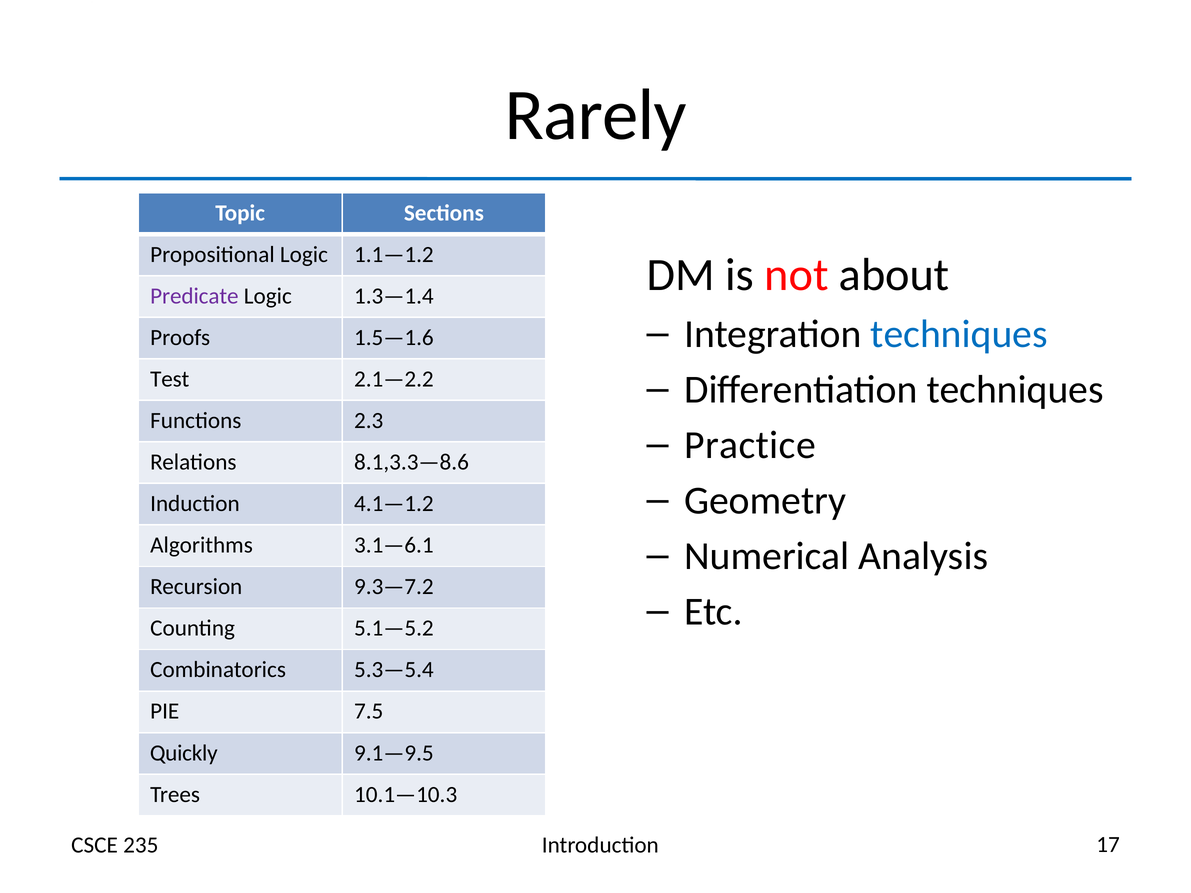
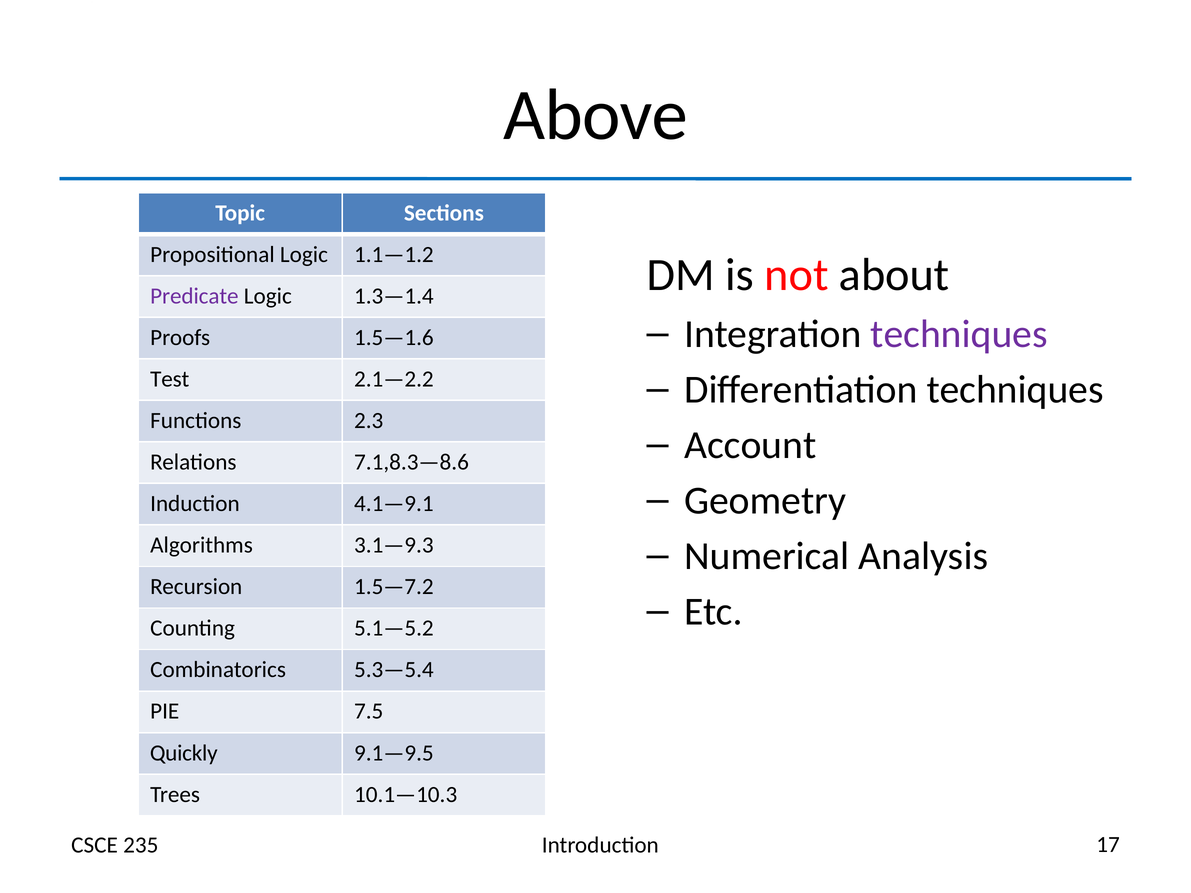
Rarely: Rarely -> Above (596, 115)
techniques colour: blue -> purple (959, 334)
Practice: Practice -> Account (750, 445)
8.1,3.3—8.6: 8.1,3.3—8.6 -> 7.1,8.3—8.6 (411, 462)
4.1—1.2: 4.1—1.2 -> 4.1—9.1 (394, 504)
3.1—6.1: 3.1—6.1 -> 3.1—9.3 (394, 545)
9.3—7.2: 9.3—7.2 -> 1.5—7.2 (394, 587)
